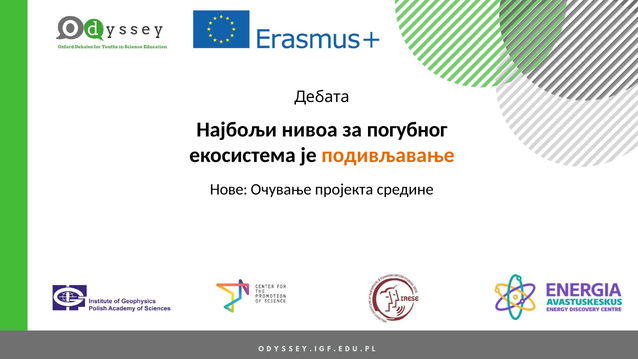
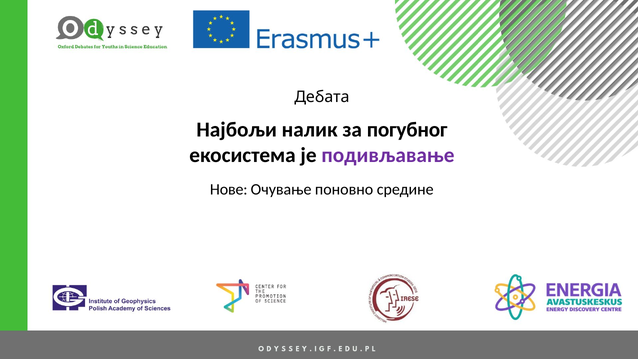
нивоа: нивоа -> налик (310, 130)
подивљавање colour: orange -> purple (388, 155)
пројекта: пројекта -> поновно (344, 190)
